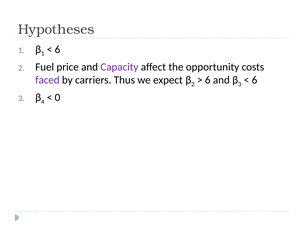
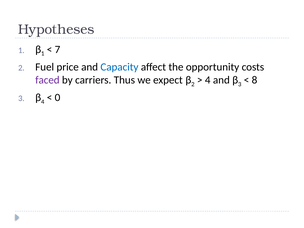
6: 6 -> 7 (58, 49)
Capacity colour: purple -> blue (119, 67)
6: 6 -> 4 (208, 80)
6: 6 -> 8 (255, 80)
